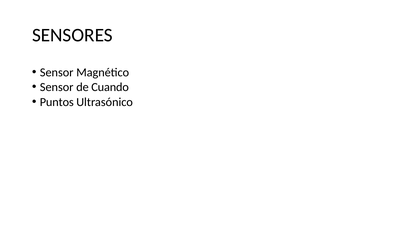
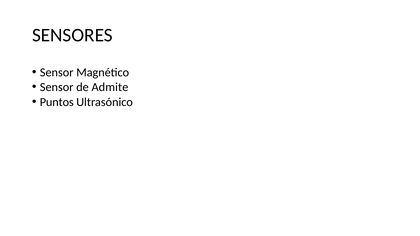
Cuando: Cuando -> Admite (110, 87)
